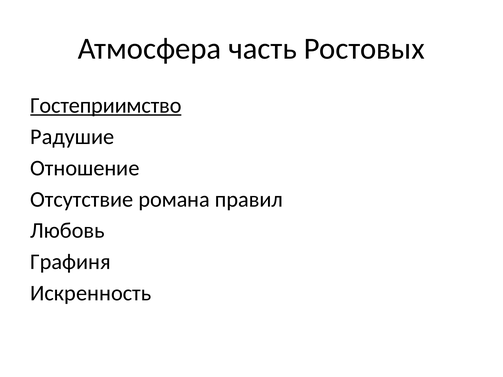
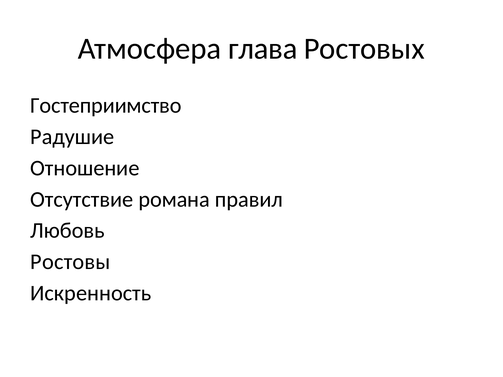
часть: часть -> глава (263, 49)
Гостеприимство underline: present -> none (106, 106)
Графиня: Графиня -> Ростовы (70, 262)
